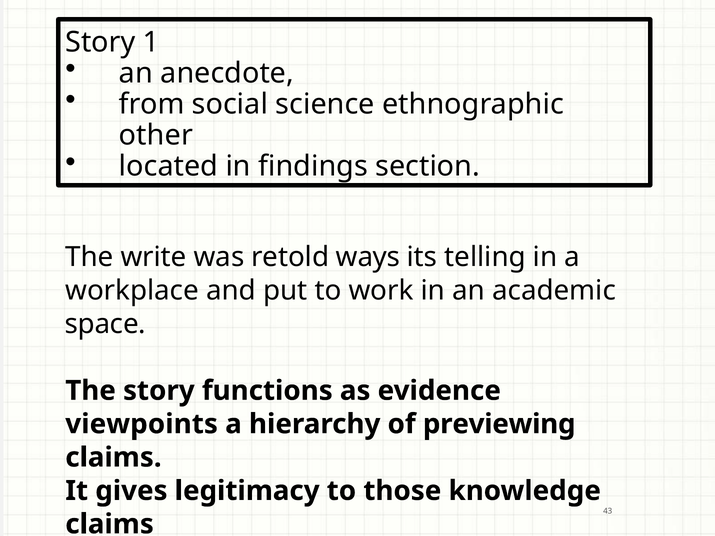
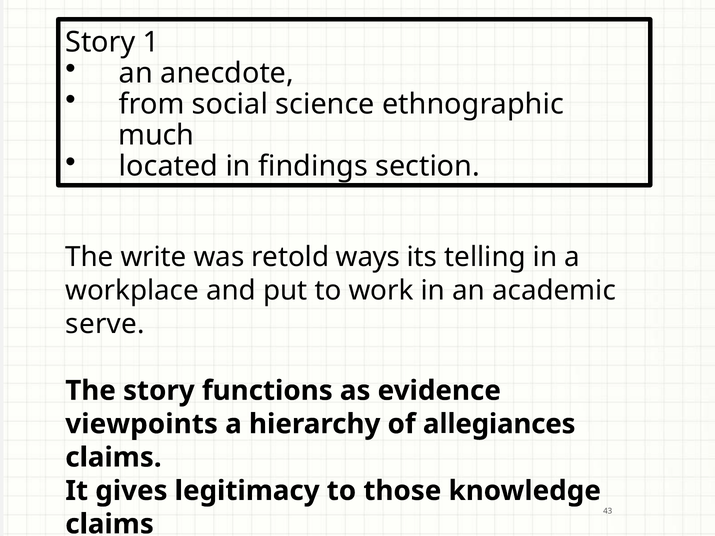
other: other -> much (156, 135)
space: space -> serve (105, 324)
previewing: previewing -> allegiances (499, 424)
